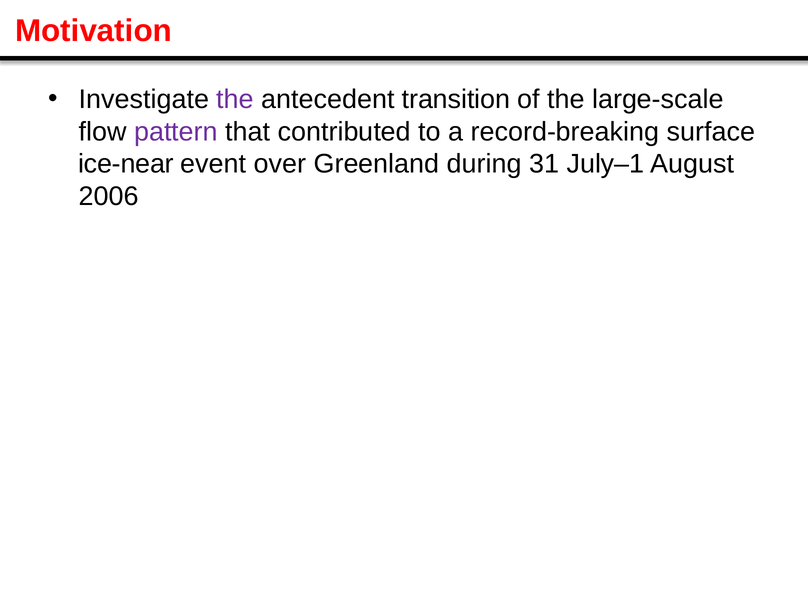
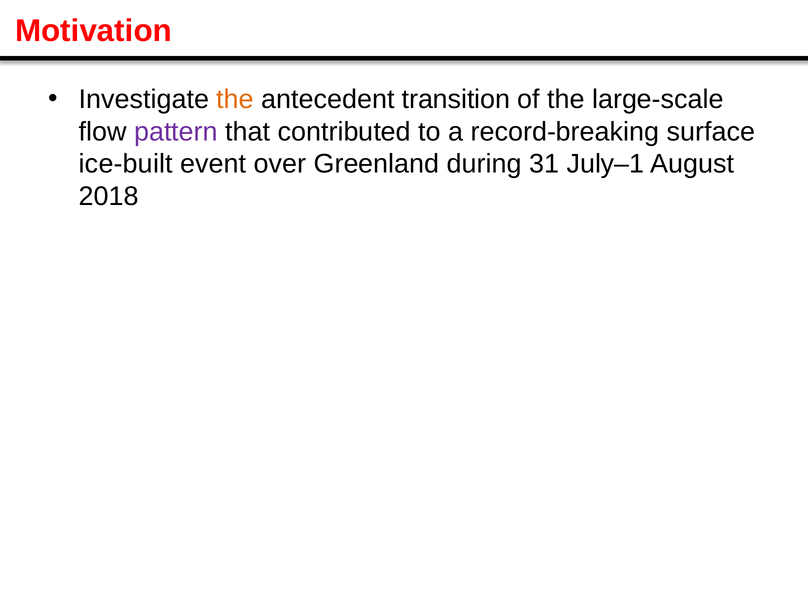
the colour: purple -> orange (235, 99)
ice-near: ice-near -> ice-built (126, 164)
2006: 2006 -> 2018 (109, 196)
